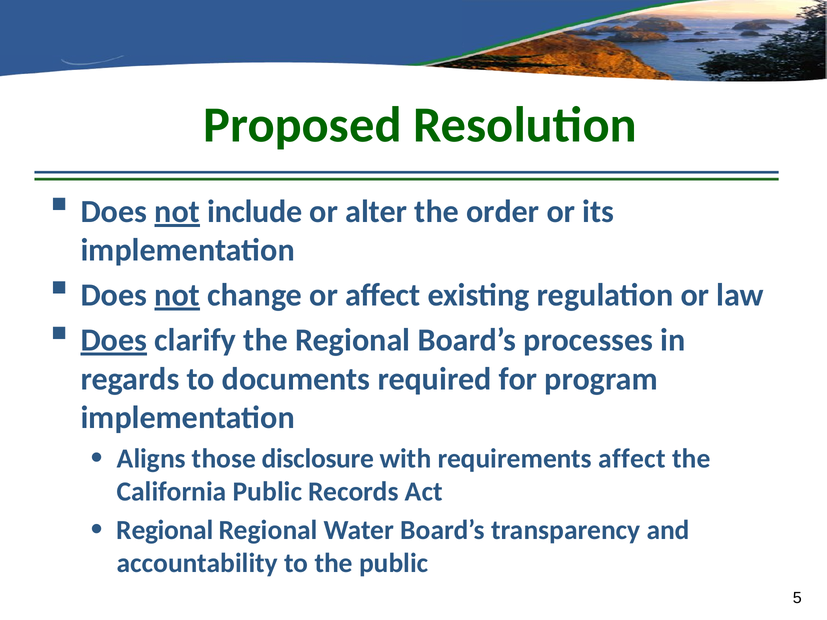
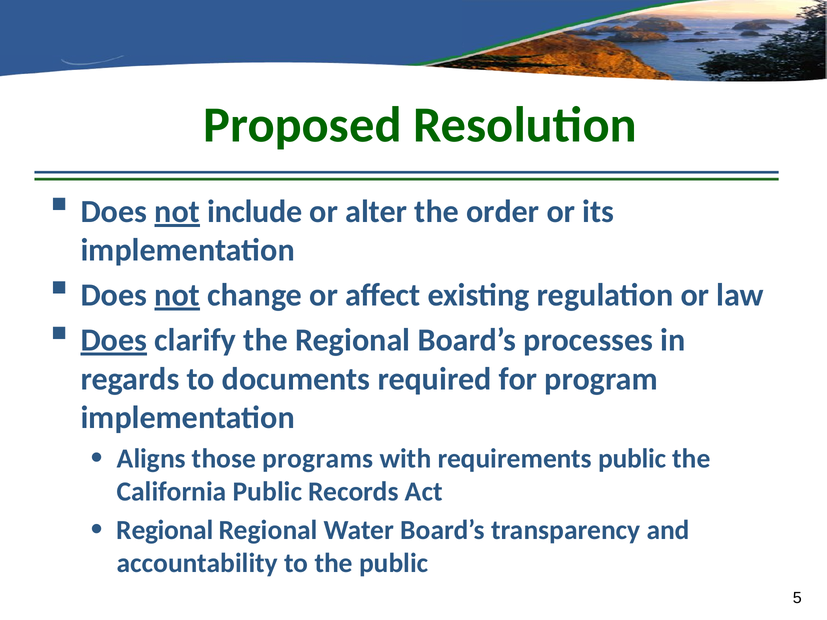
disclosure: disclosure -> programs (318, 459)
requirements affect: affect -> public (632, 459)
